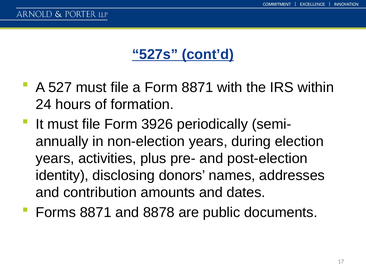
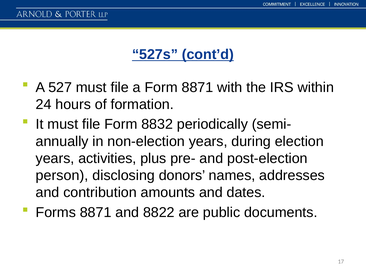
3926: 3926 -> 8832 (157, 125)
identity: identity -> person (62, 176)
8878: 8878 -> 8822 (159, 213)
